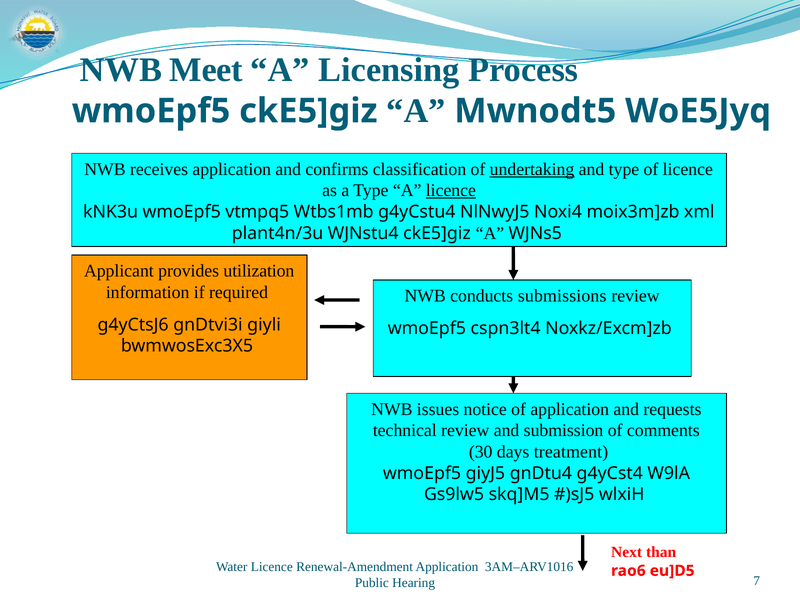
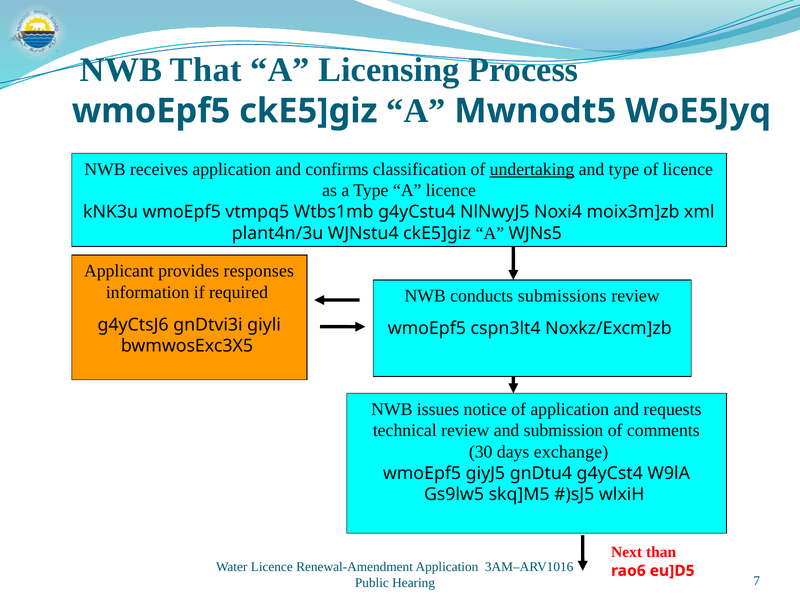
Meet: Meet -> That (206, 70)
licence underline: present -> none (451, 191)
utilization: utilization -> responses (259, 271)
treatment: treatment -> exchange (571, 452)
